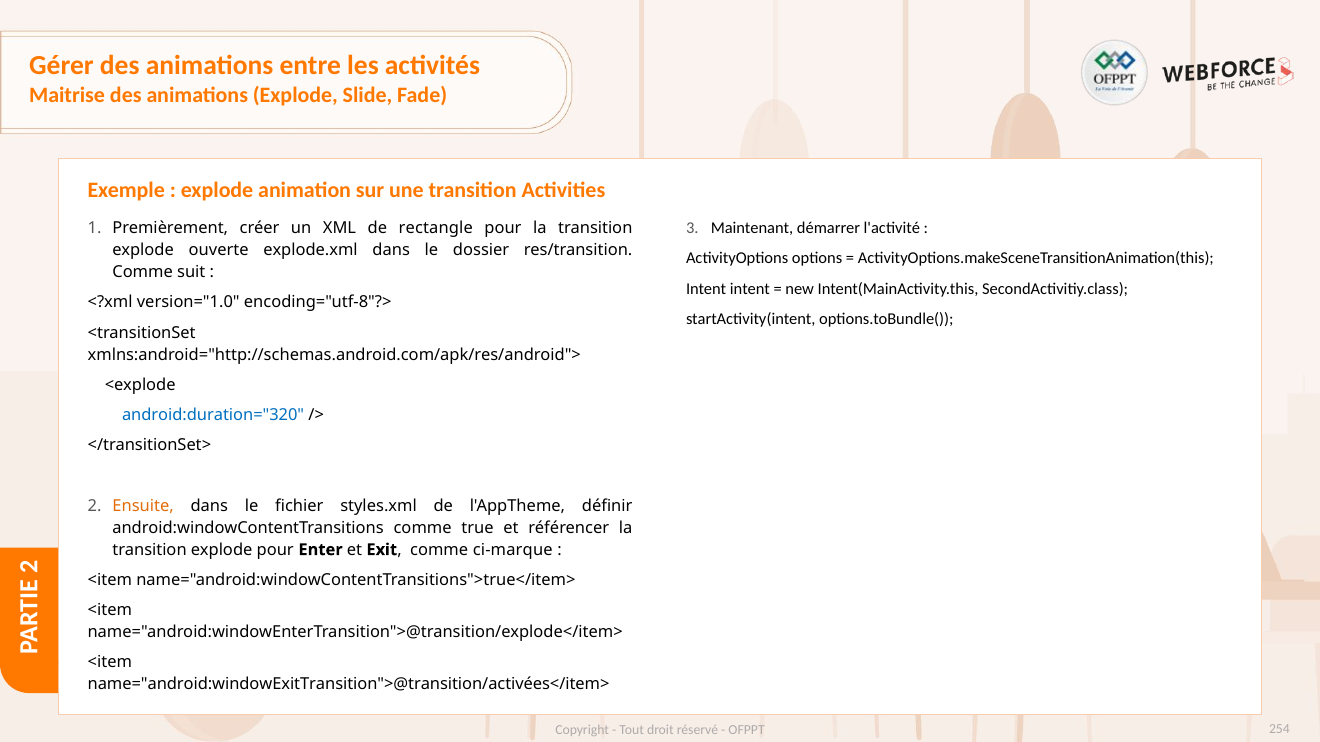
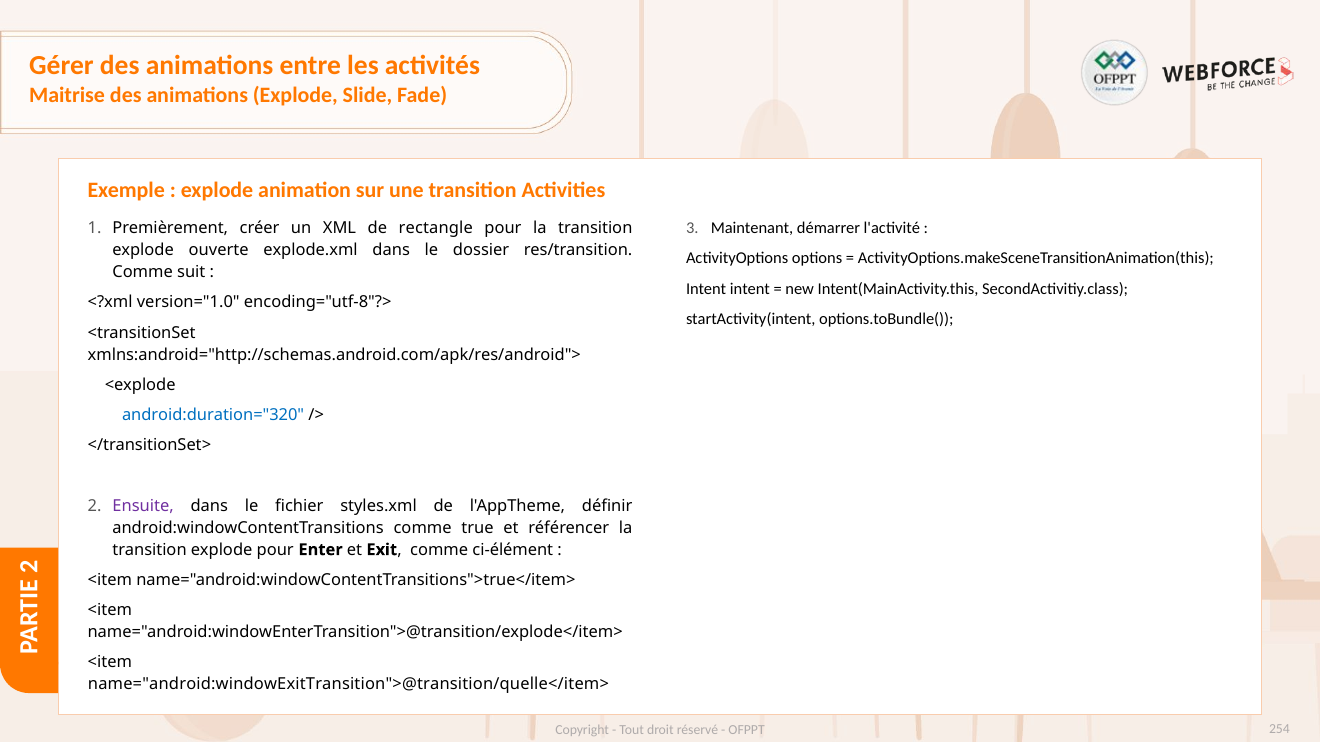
Ensuite colour: orange -> purple (143, 506)
ci-marque: ci-marque -> ci-élément (513, 550)
name="android:windowExitTransition">@transition/activées</item>: name="android:windowExitTransition">@transition/activées</item> -> name="android:windowExitTransition">@transition/quelle</item> (348, 685)
